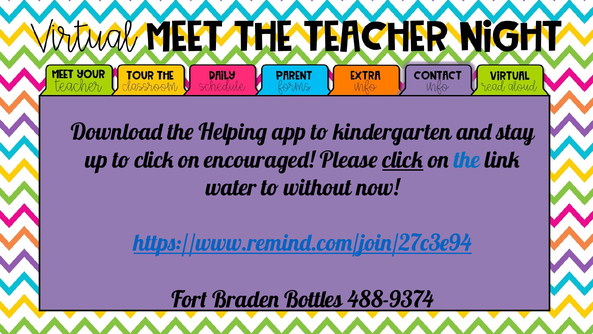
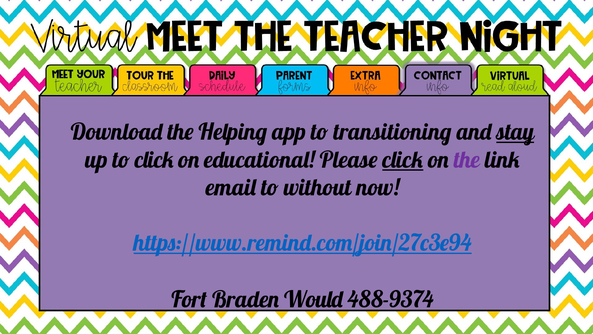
kindergarten: kindergarten -> transitioning (393, 132)
stay underline: none -> present (515, 132)
encouraged: encouraged -> educational (260, 160)
the colour: blue -> purple (467, 160)
water: water -> email (231, 188)
Bottles: Bottles -> Would (313, 299)
